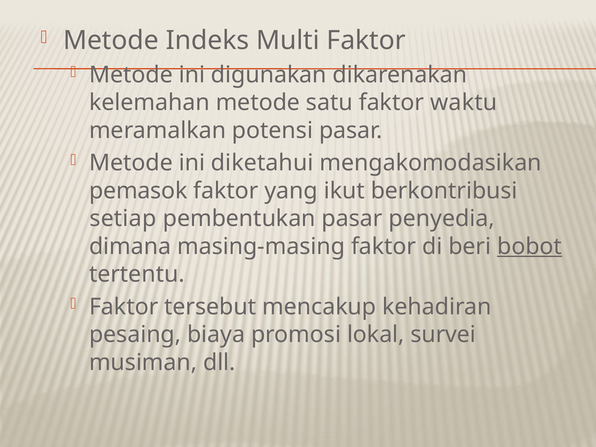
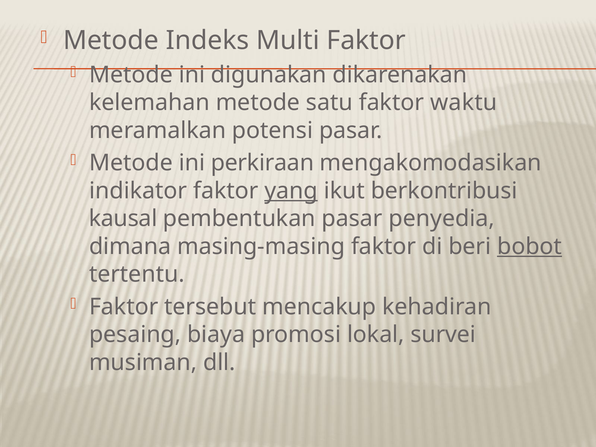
diketahui: diketahui -> perkiraan (262, 163)
pemasok: pemasok -> indikator (138, 191)
yang underline: none -> present (291, 191)
setiap: setiap -> kausal (123, 219)
